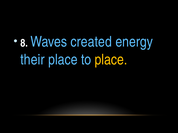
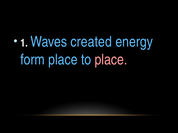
8: 8 -> 1 (24, 43)
their: their -> form (32, 60)
place colour: yellow -> pink (111, 60)
